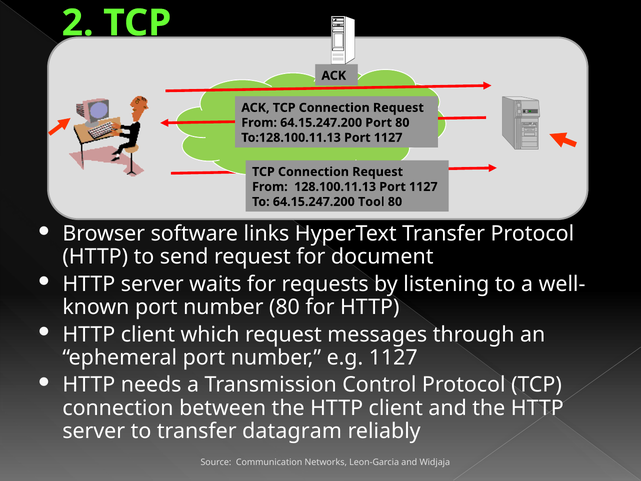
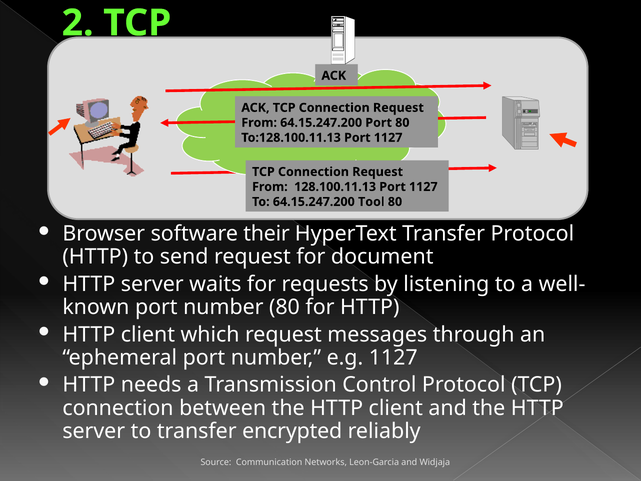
links: links -> their (267, 234)
datagram: datagram -> encrypted (292, 431)
